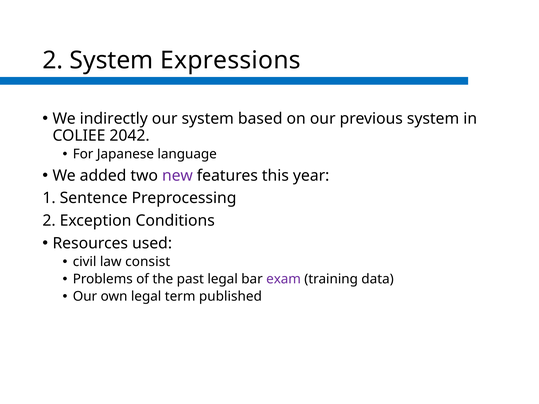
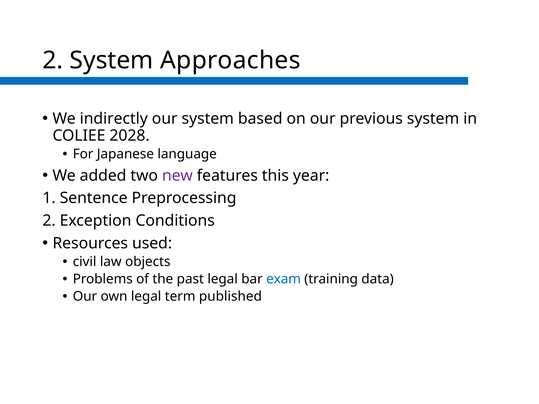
Expressions: Expressions -> Approaches (230, 60)
2042: 2042 -> 2028 (130, 136)
consist: consist -> objects (148, 262)
exam colour: purple -> blue (284, 279)
